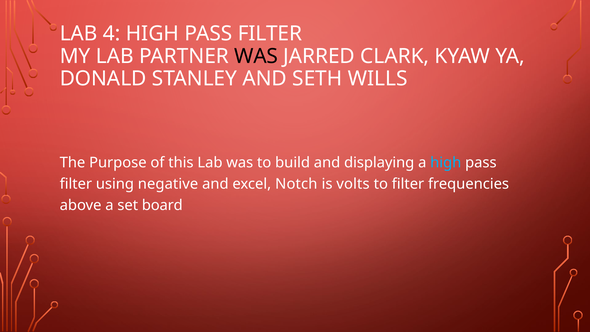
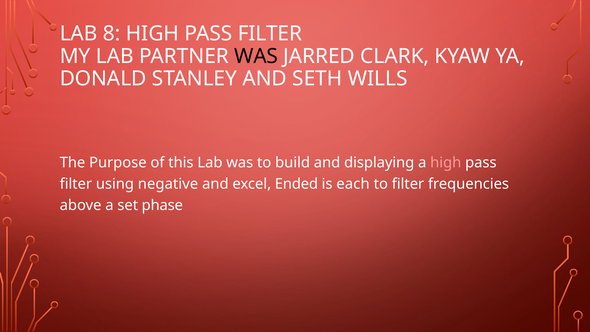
4: 4 -> 8 (112, 34)
high colour: light blue -> pink (446, 163)
Notch: Notch -> Ended (296, 184)
volts: volts -> each (353, 184)
board: board -> phase (162, 205)
